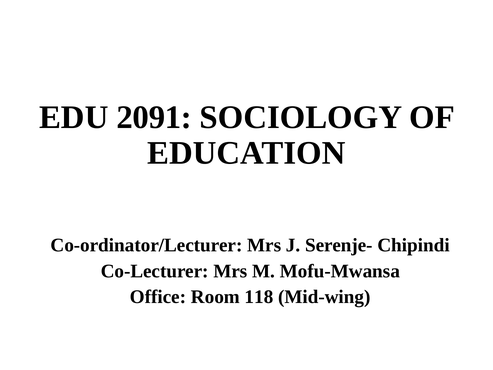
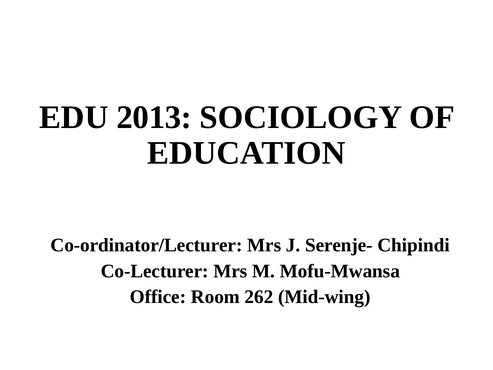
2091: 2091 -> 2013 (154, 117)
118: 118 -> 262 (259, 297)
